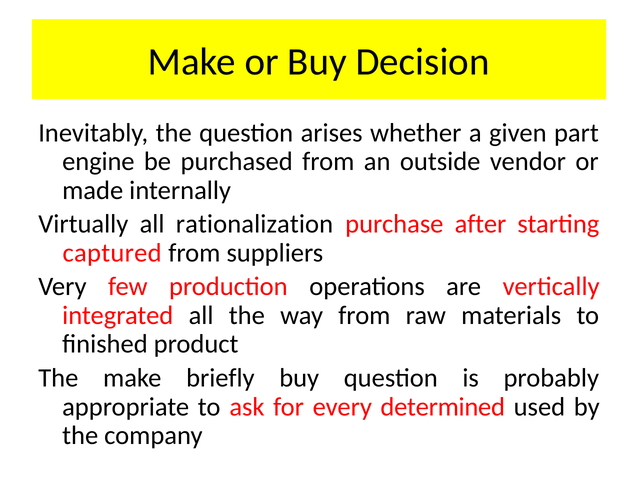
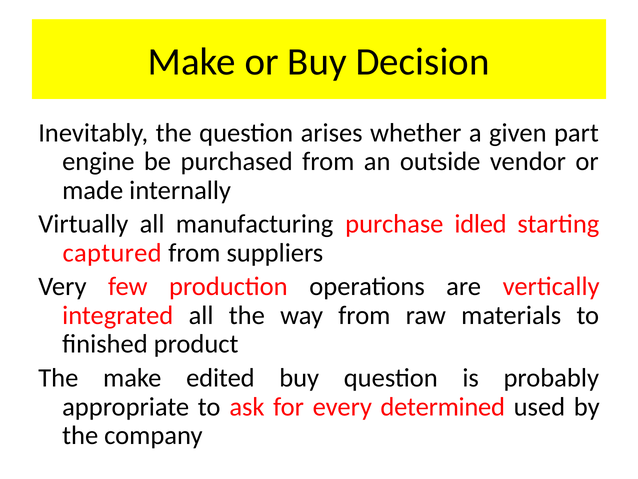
rationalization: rationalization -> manufacturing (255, 224)
after: after -> idled (481, 224)
briefly: briefly -> edited (220, 378)
